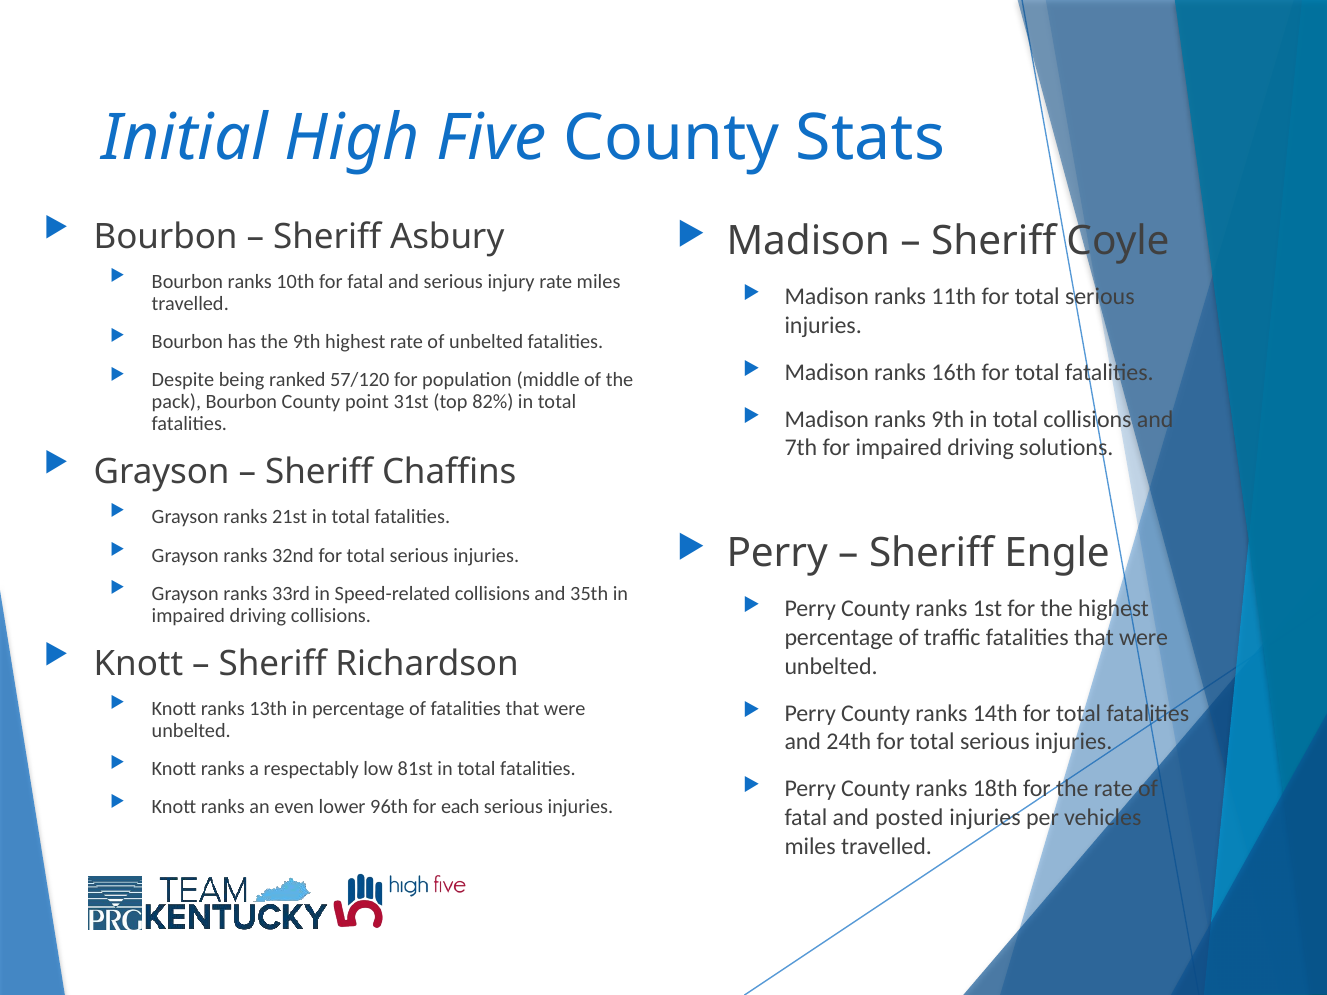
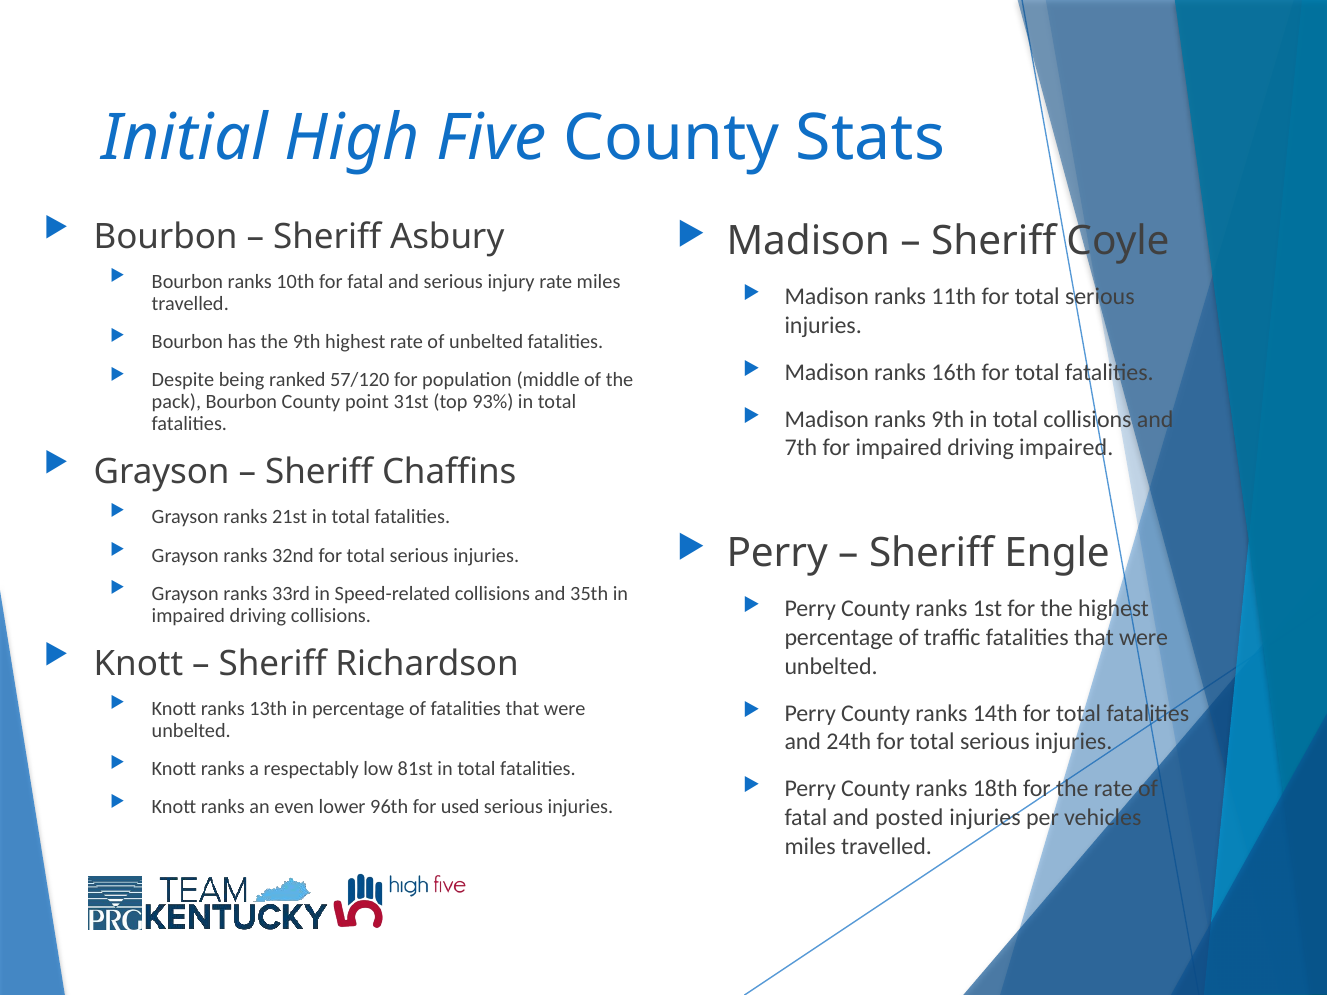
82%: 82% -> 93% (493, 402)
driving solutions: solutions -> impaired (1066, 448)
each: each -> used (460, 807)
